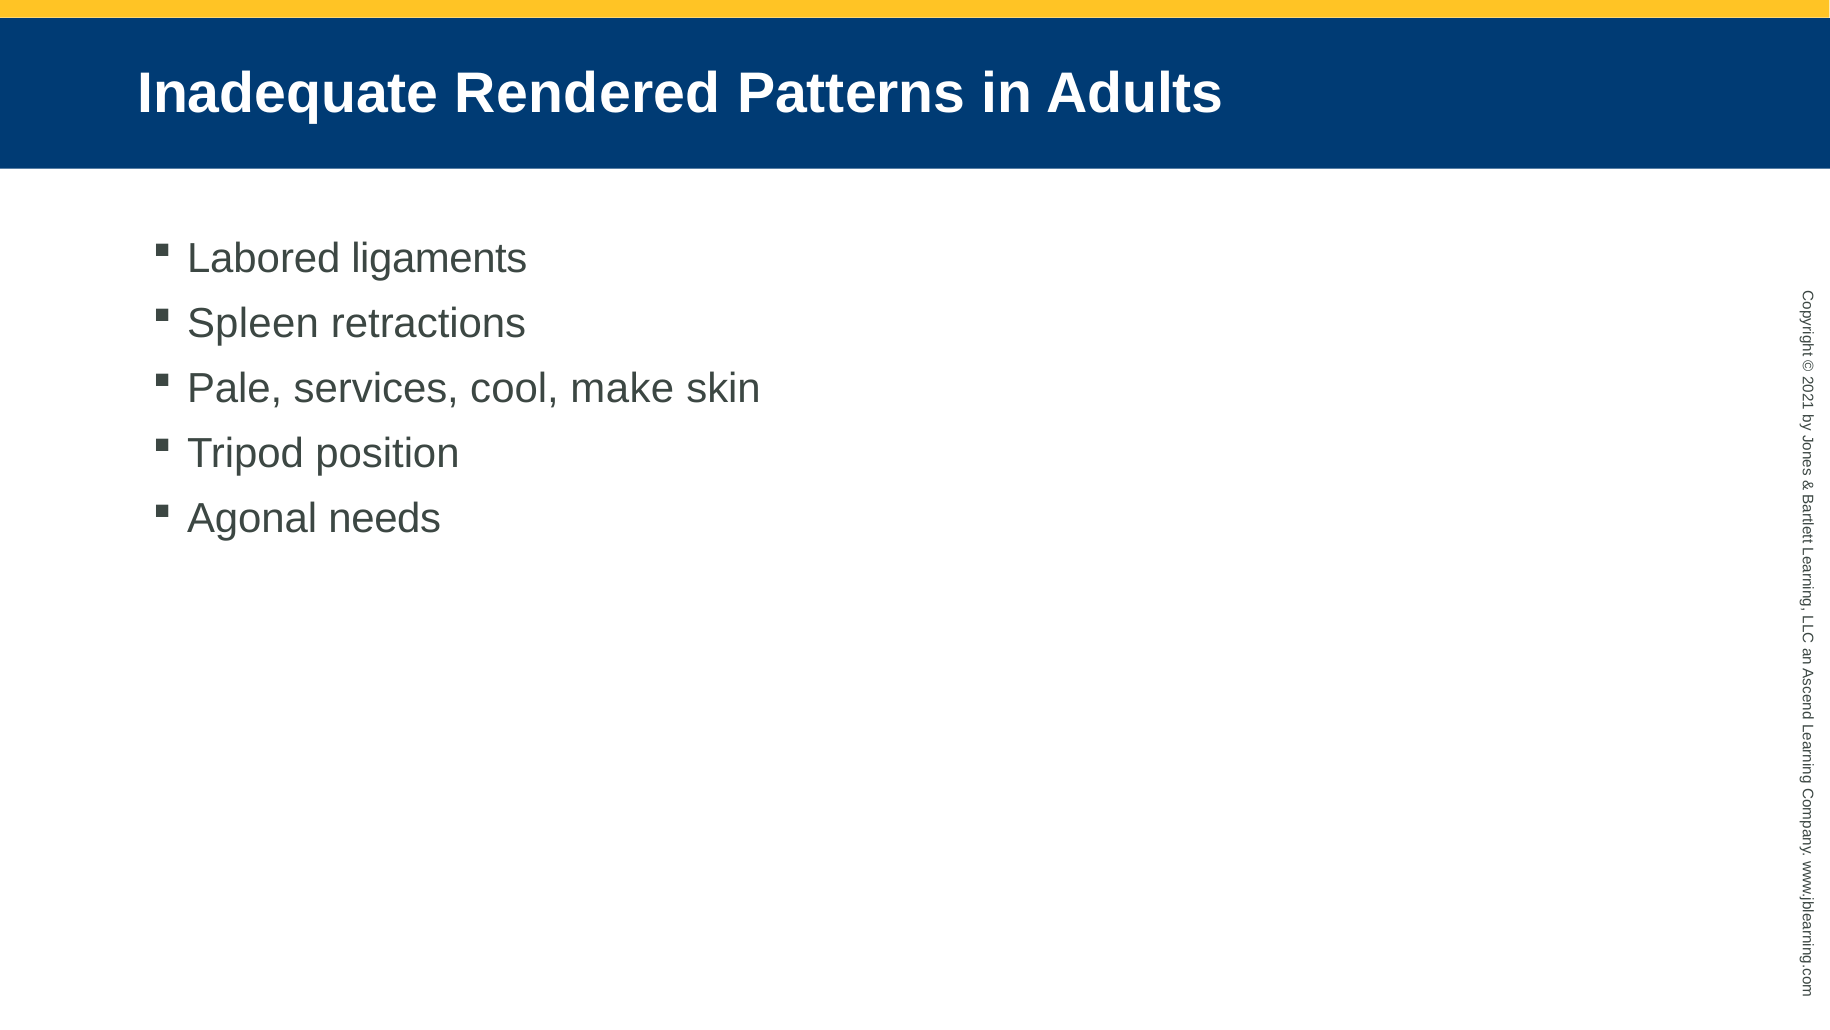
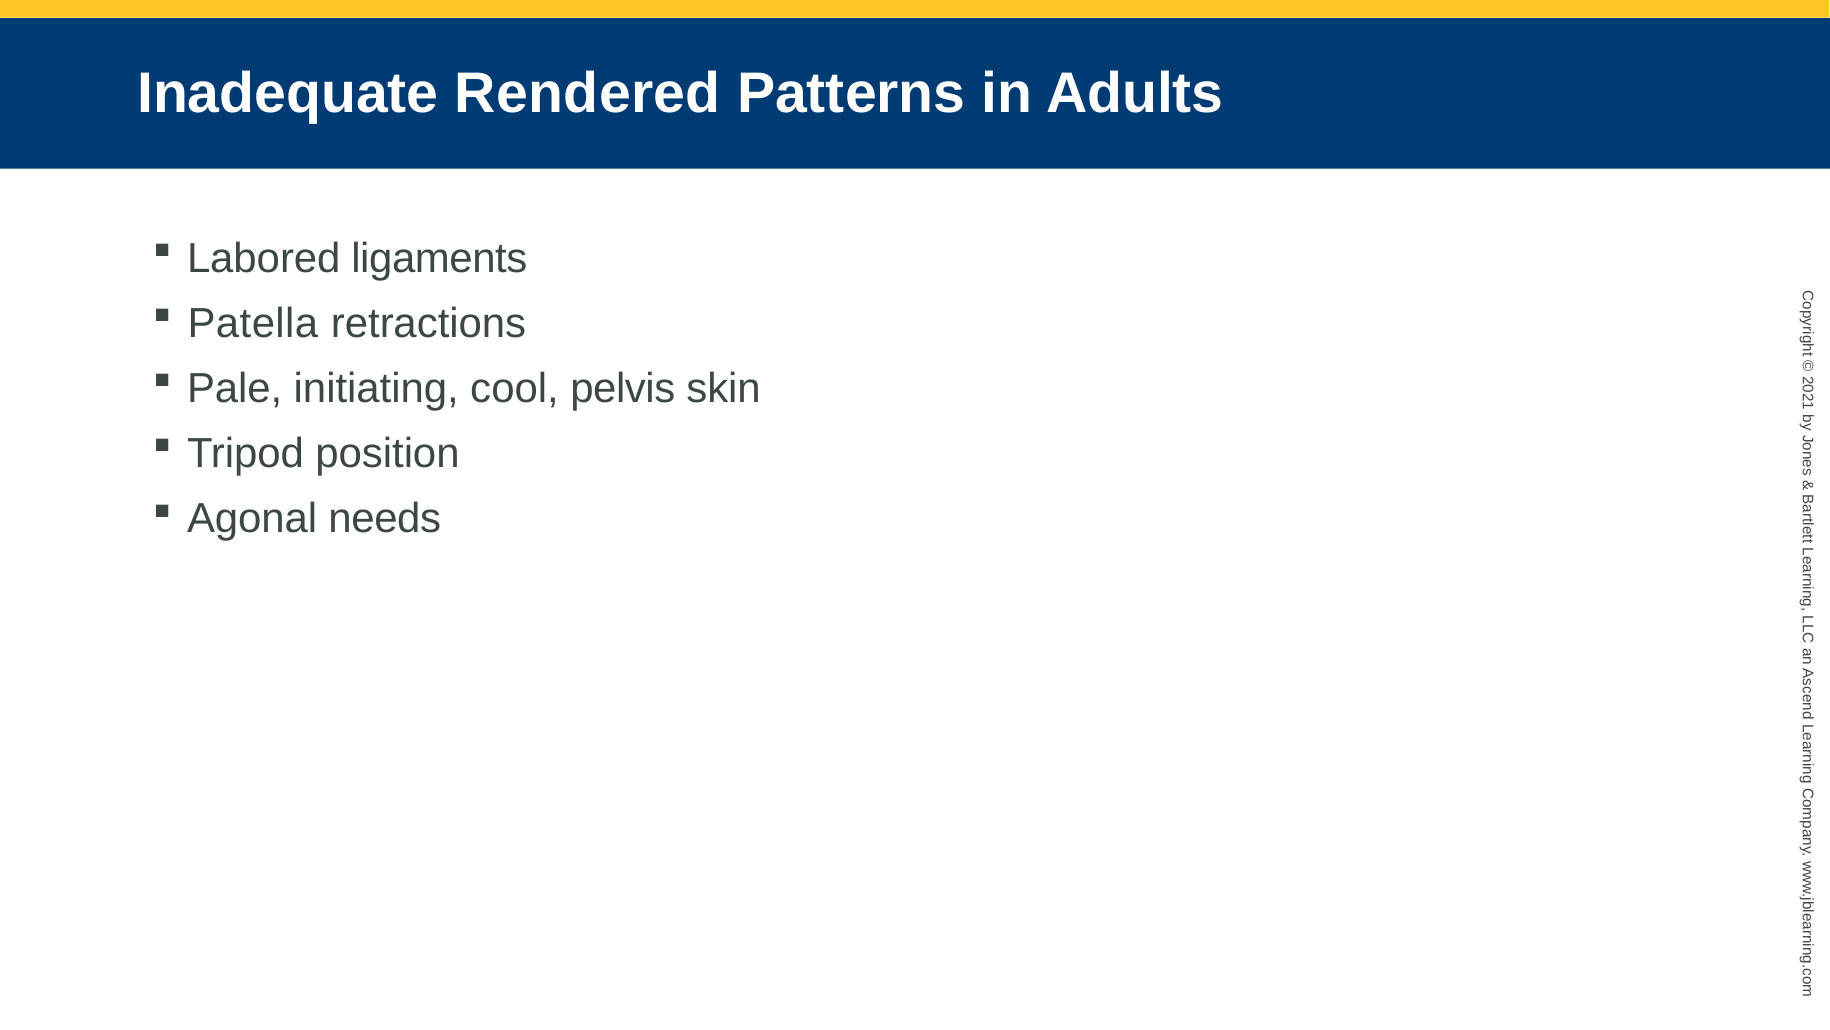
Spleen: Spleen -> Patella (253, 324)
services: services -> initiating (376, 389)
make: make -> pelvis (623, 389)
